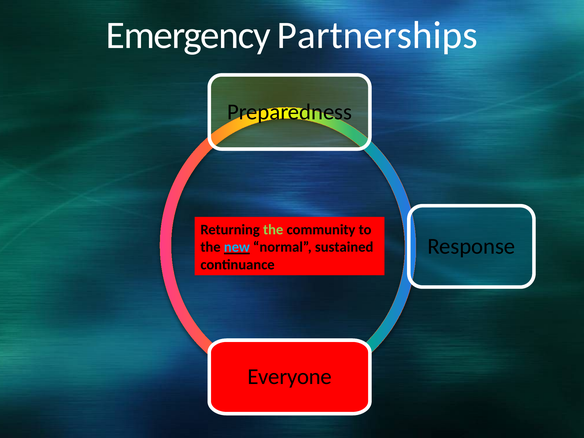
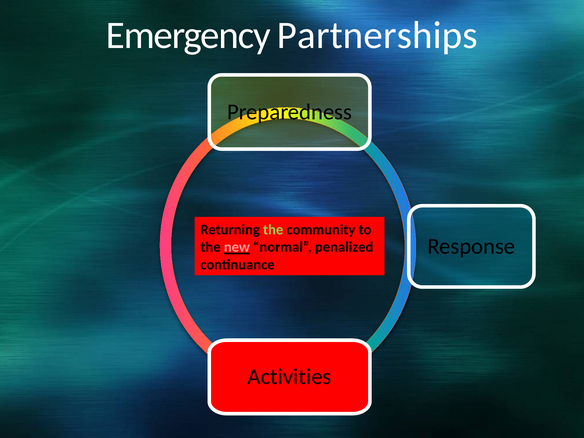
new colour: light blue -> pink (237, 247)
sustained: sustained -> penalized (344, 247)
Everyone: Everyone -> Activities (290, 377)
